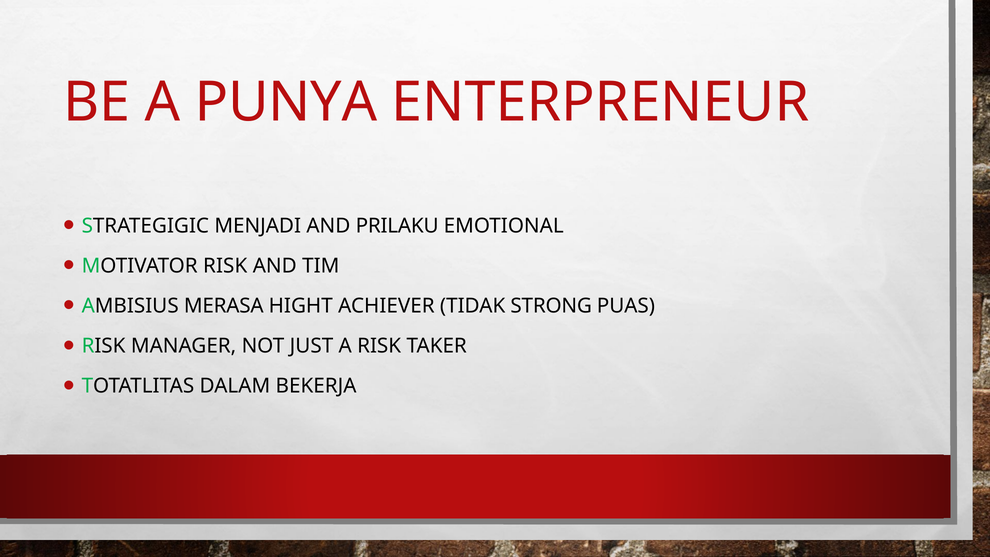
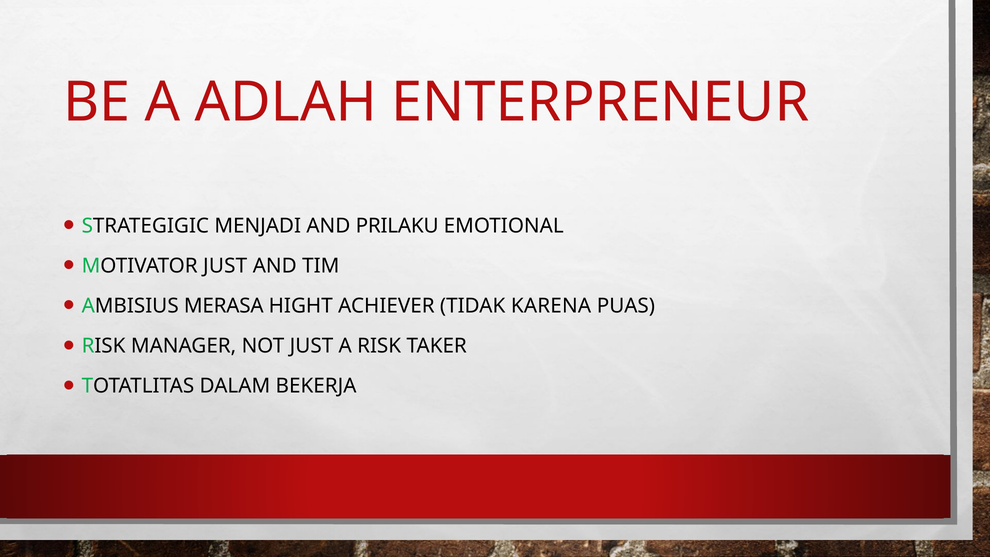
PUNYA: PUNYA -> ADLAH (286, 102)
MOTIVATOR RISK: RISK -> JUST (225, 266)
STRONG: STRONG -> KARENA (551, 306)
